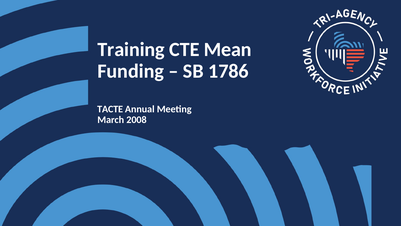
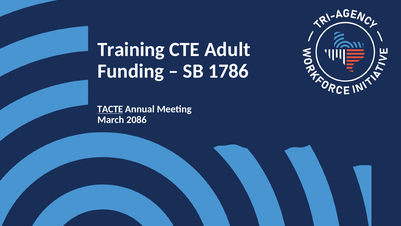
Mean: Mean -> Adult (227, 49)
TACTE underline: none -> present (110, 109)
2008: 2008 -> 2086 (136, 120)
